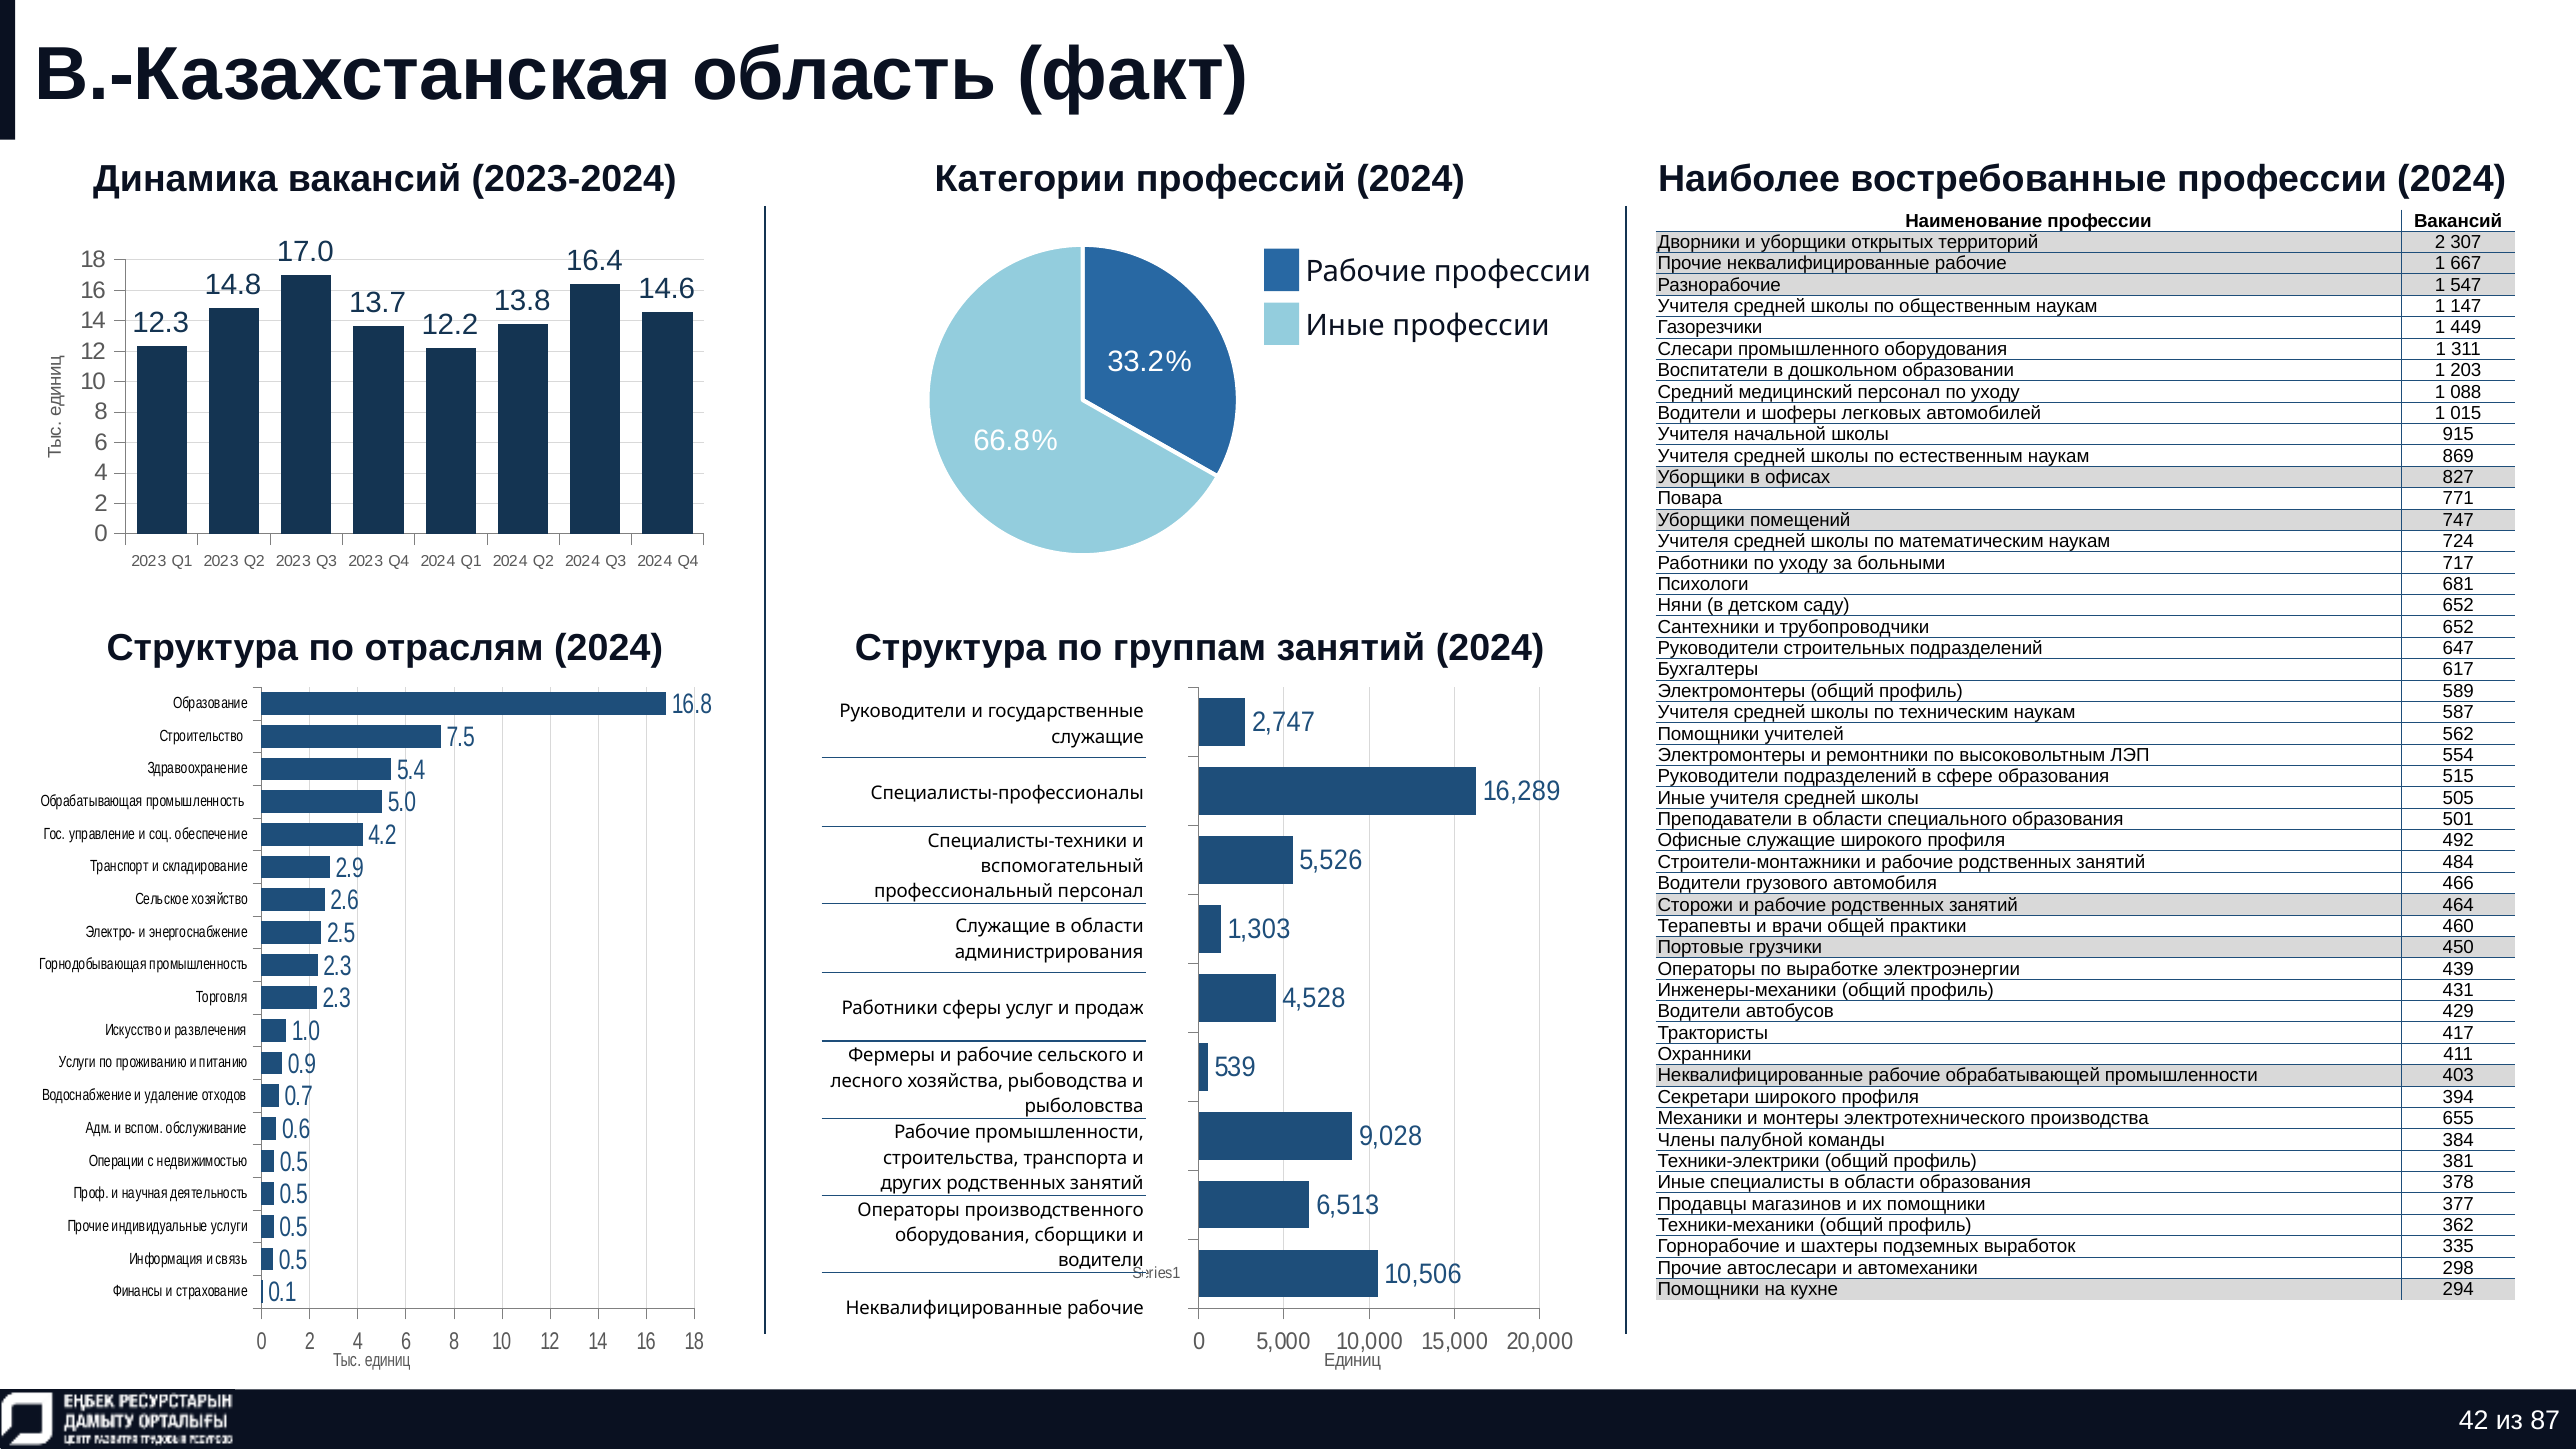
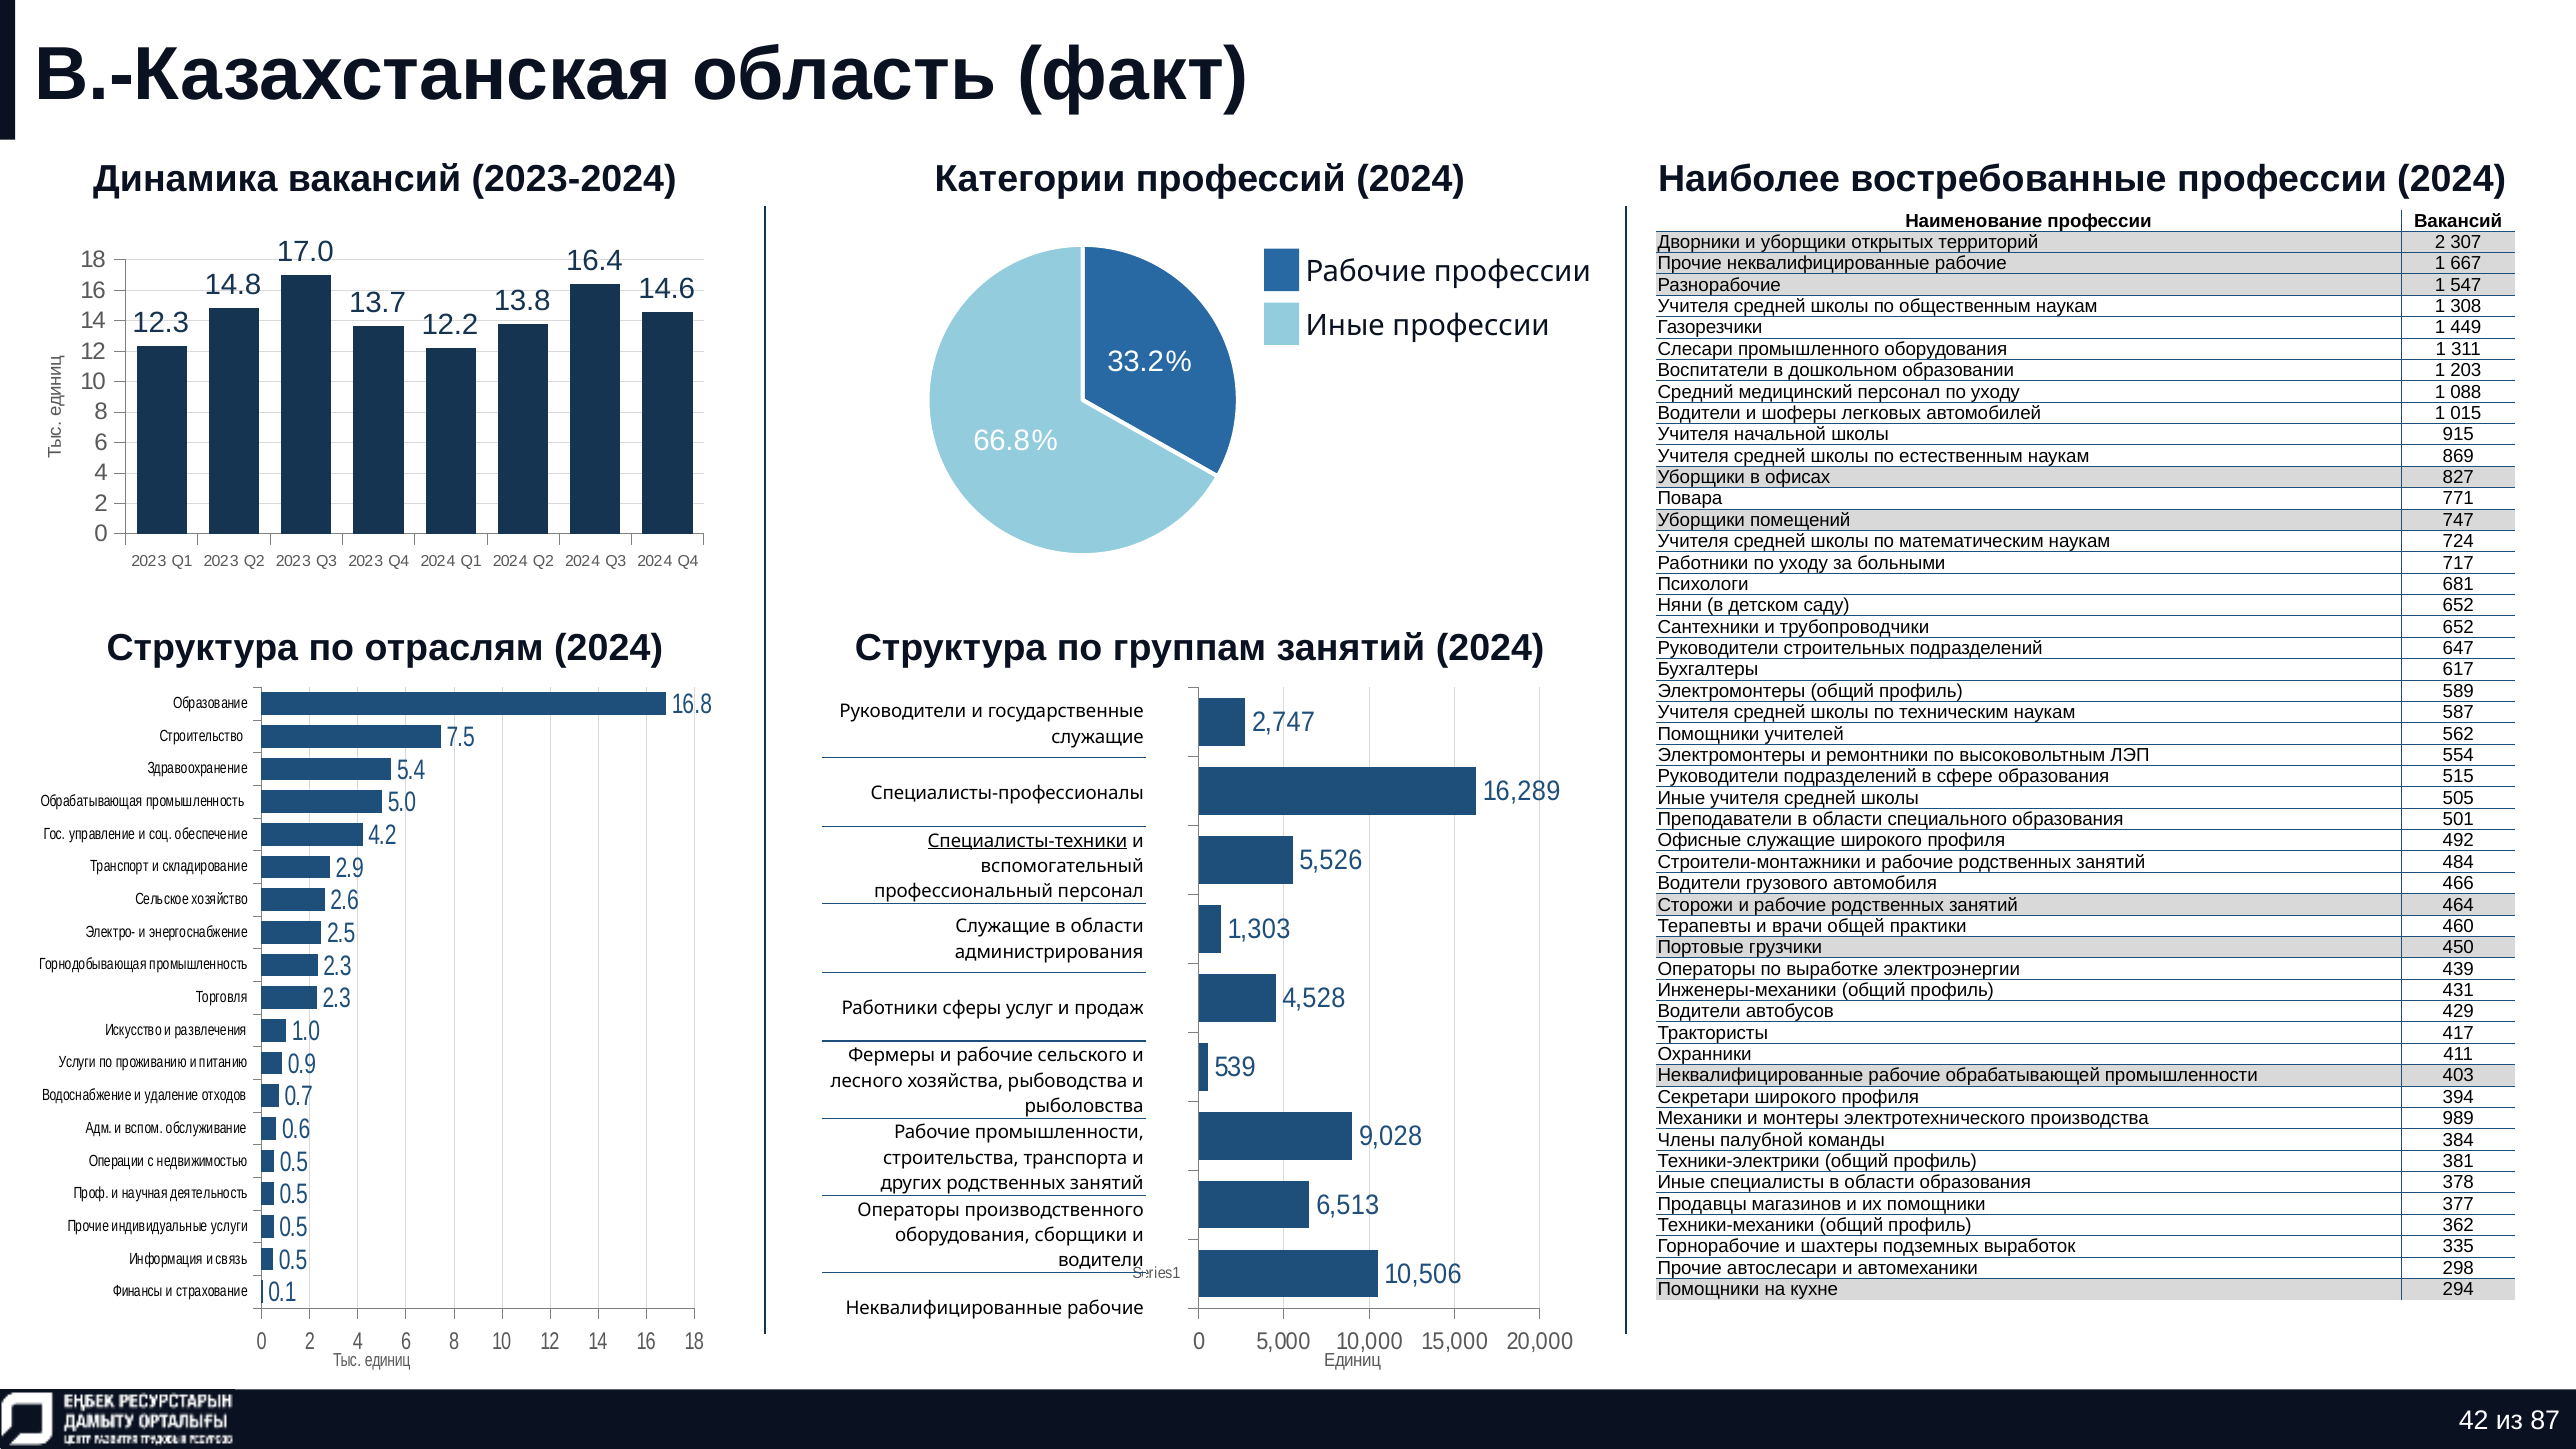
147: 147 -> 308 (2466, 306)
Специалисты-техники underline: none -> present (1027, 841)
655: 655 -> 989 (2458, 1119)
